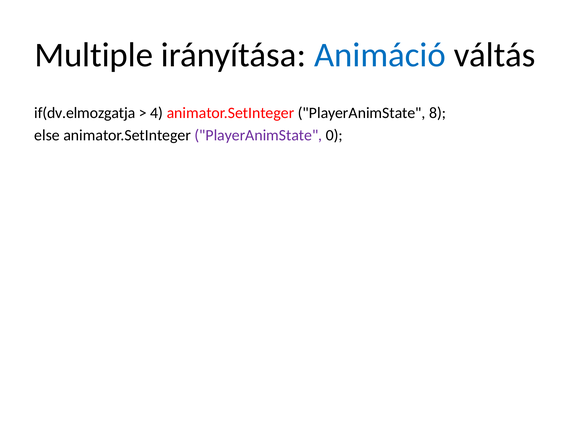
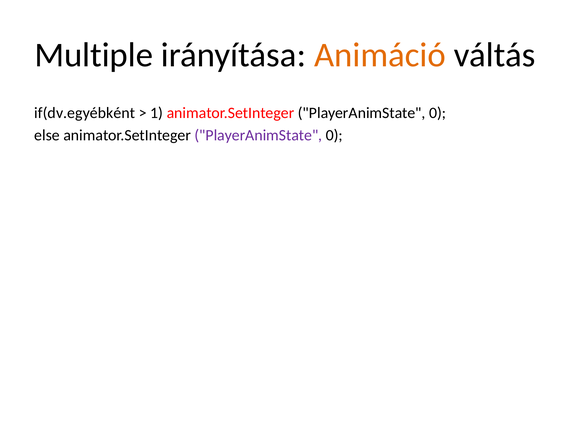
Animáció colour: blue -> orange (380, 55)
if(dv.elmozgatja: if(dv.elmozgatja -> if(dv.egyébként (85, 113)
4: 4 -> 1 (157, 113)
8: 8 -> 0 (438, 113)
